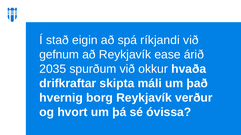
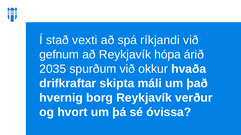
eigin: eigin -> vexti (85, 40)
ease: ease -> hópa (168, 55)
